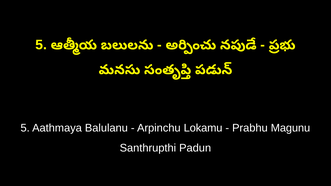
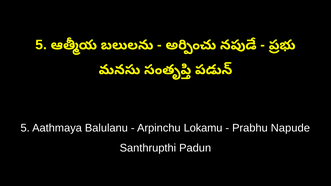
Magunu: Magunu -> Napude (290, 128)
